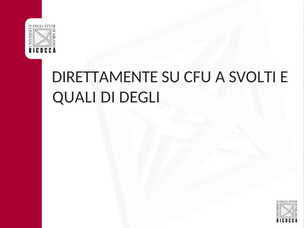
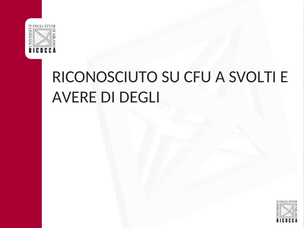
DIRETTAMENTE: DIRETTAMENTE -> RICONOSCIUTO (105, 77)
QUALI: QUALI -> AVERE (74, 97)
